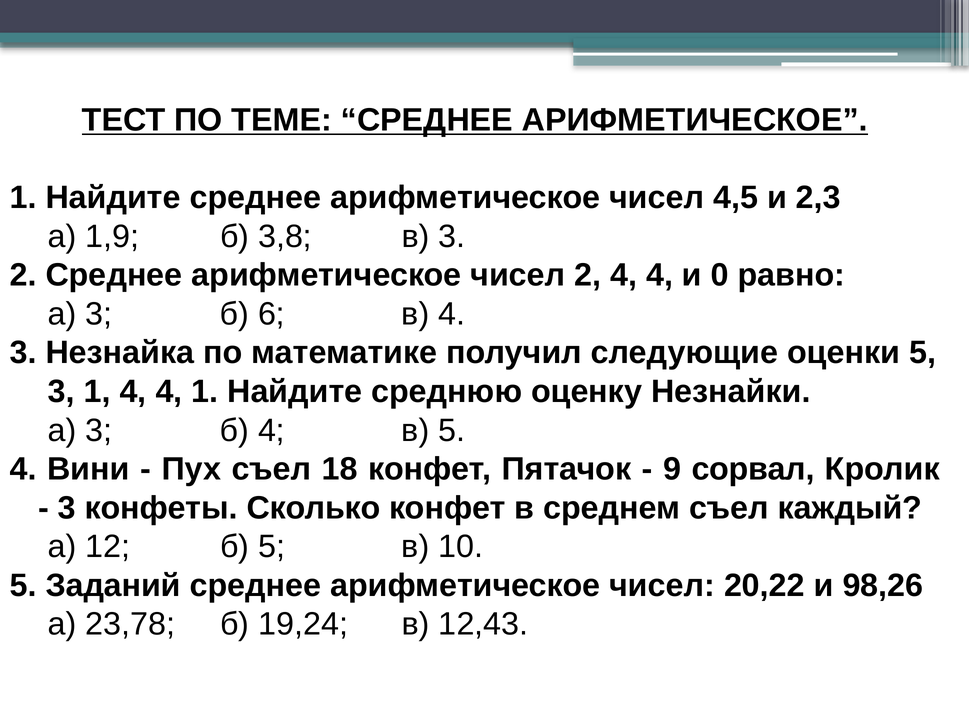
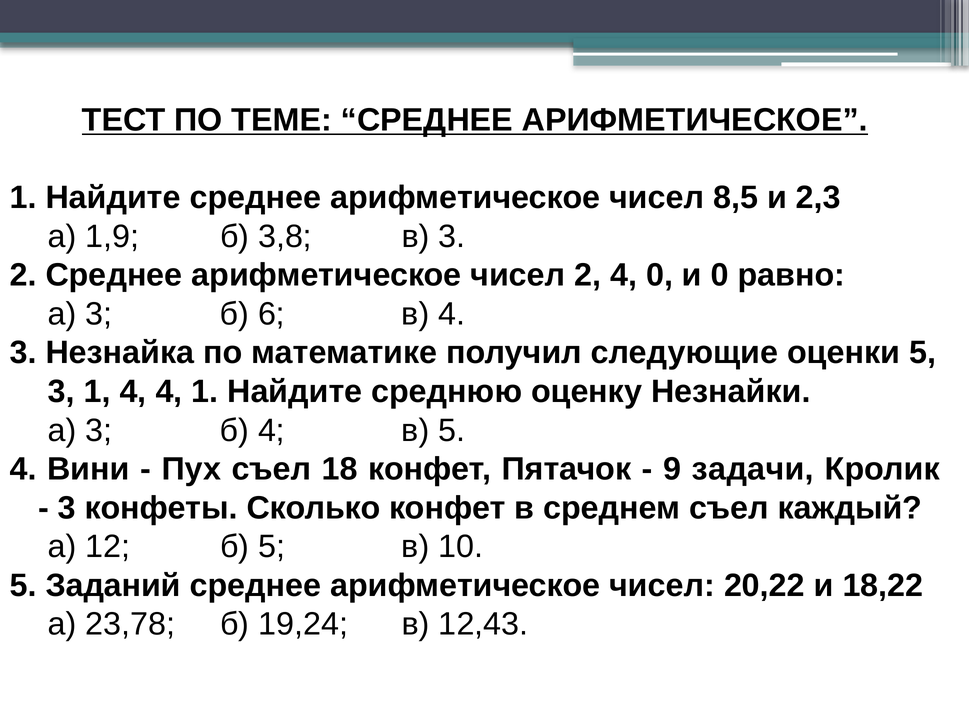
4,5: 4,5 -> 8,5 (736, 198)
2 4 4: 4 -> 0 (660, 275)
сорвал: сорвал -> задачи (753, 469)
98,26: 98,26 -> 18,22 (883, 585)
